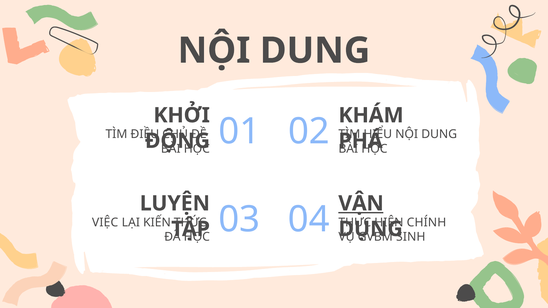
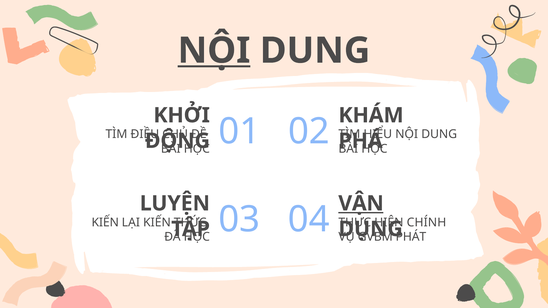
NỘI underline: none -> present (214, 51)
VIỆC: VIỆC -> KIẾN (105, 223)
SINH: SINH -> PHÁT (411, 237)
